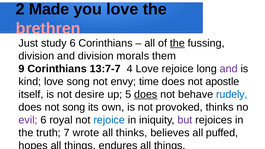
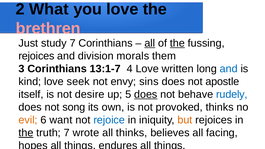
Made: Made -> What (49, 9)
study 6: 6 -> 7 (73, 43)
all underline: none -> present (150, 43)
division: division -> rejoices (36, 56)
9: 9 -> 3 (22, 69)
13:7-7: 13:7-7 -> 13:1-7 (105, 69)
Love rejoice: rejoice -> written (178, 69)
and colour: purple -> blue (229, 69)
love song: song -> seek (78, 82)
time: time -> sins (149, 82)
evil colour: purple -> orange (28, 120)
royal: royal -> want (61, 120)
but colour: purple -> orange (185, 120)
the underline: none -> present (26, 133)
puffed: puffed -> facing (222, 133)
